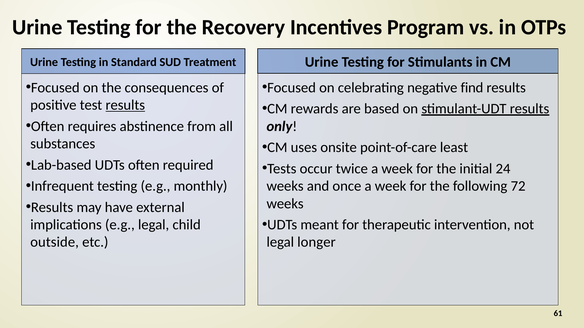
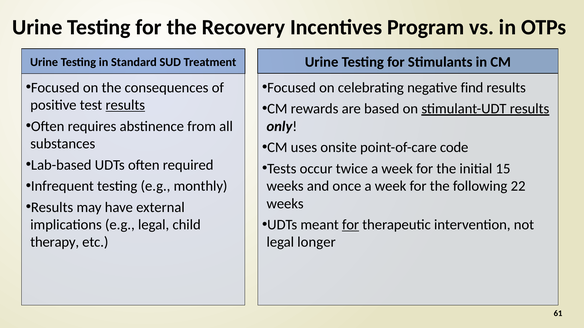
least: least -> code (454, 148)
24: 24 -> 15 (503, 169)
72: 72 -> 22 (518, 186)
for underline: none -> present (351, 225)
outside: outside -> therapy (55, 243)
